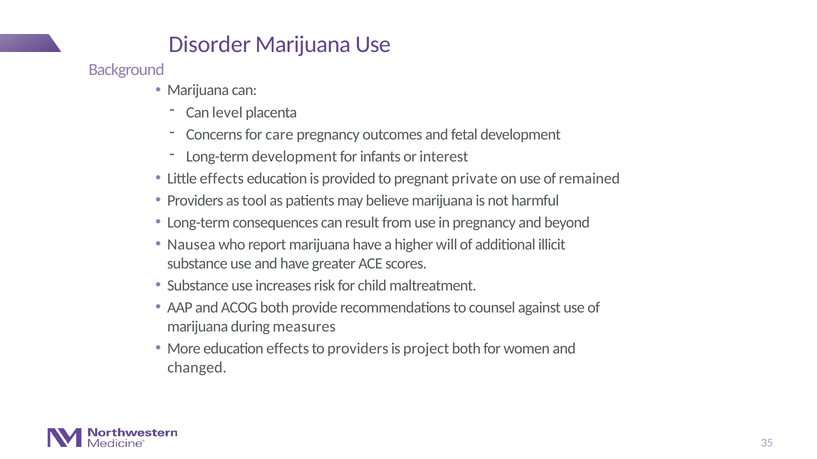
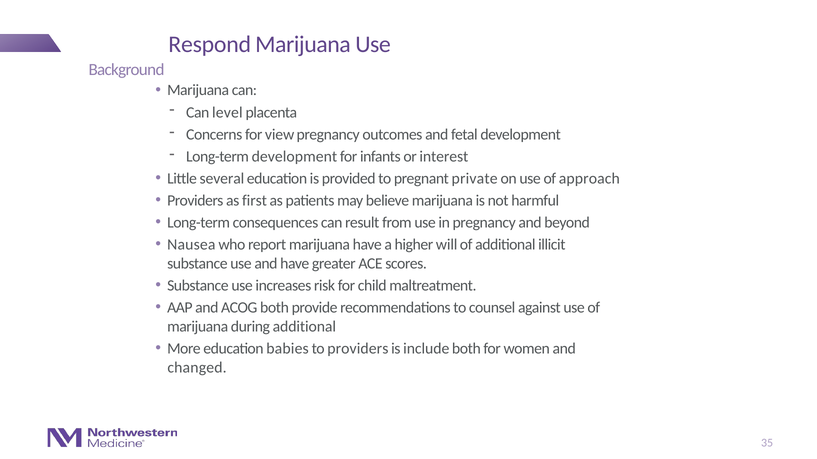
Disorder: Disorder -> Respond (210, 44)
care: care -> view (280, 135)
Little effects: effects -> several (222, 179)
remained: remained -> approach (589, 179)
tool: tool -> first (255, 201)
during measures: measures -> additional (304, 327)
education effects: effects -> babies (288, 349)
project: project -> include (426, 349)
